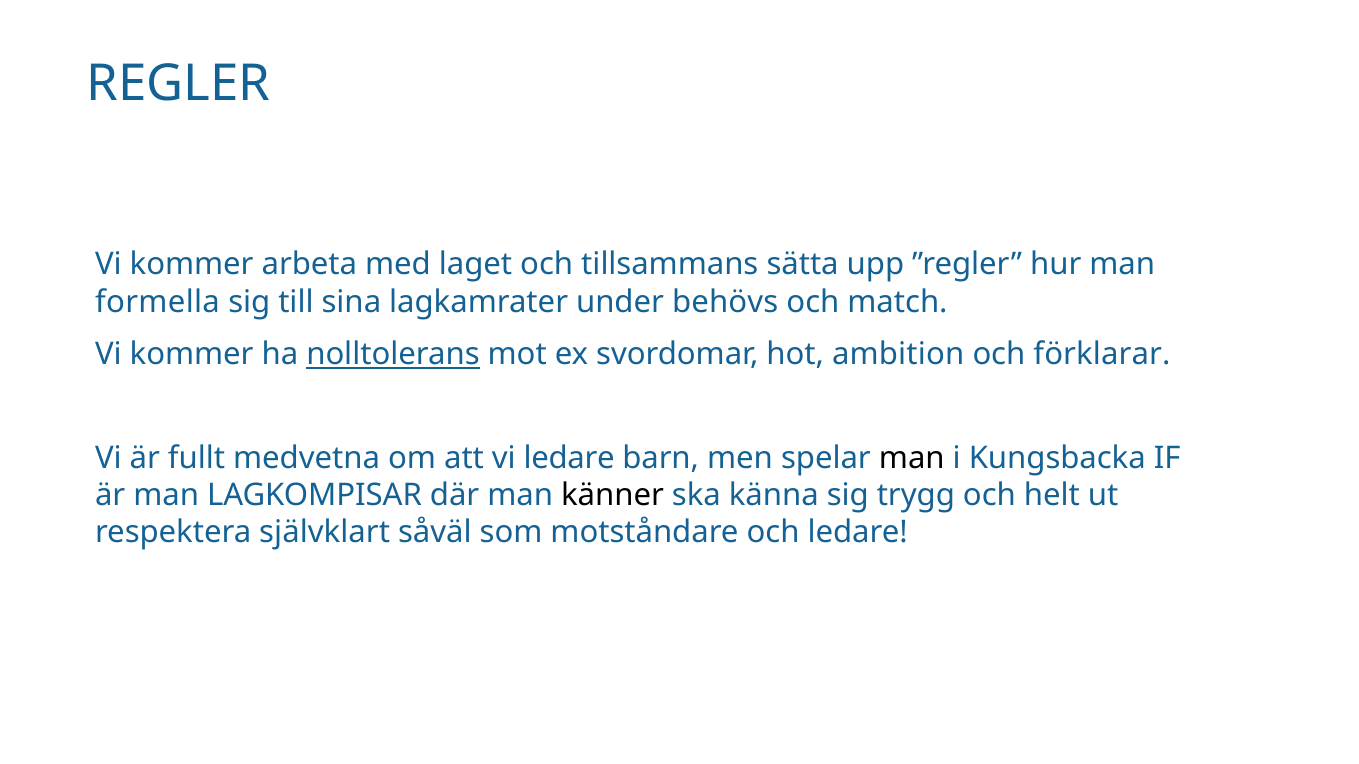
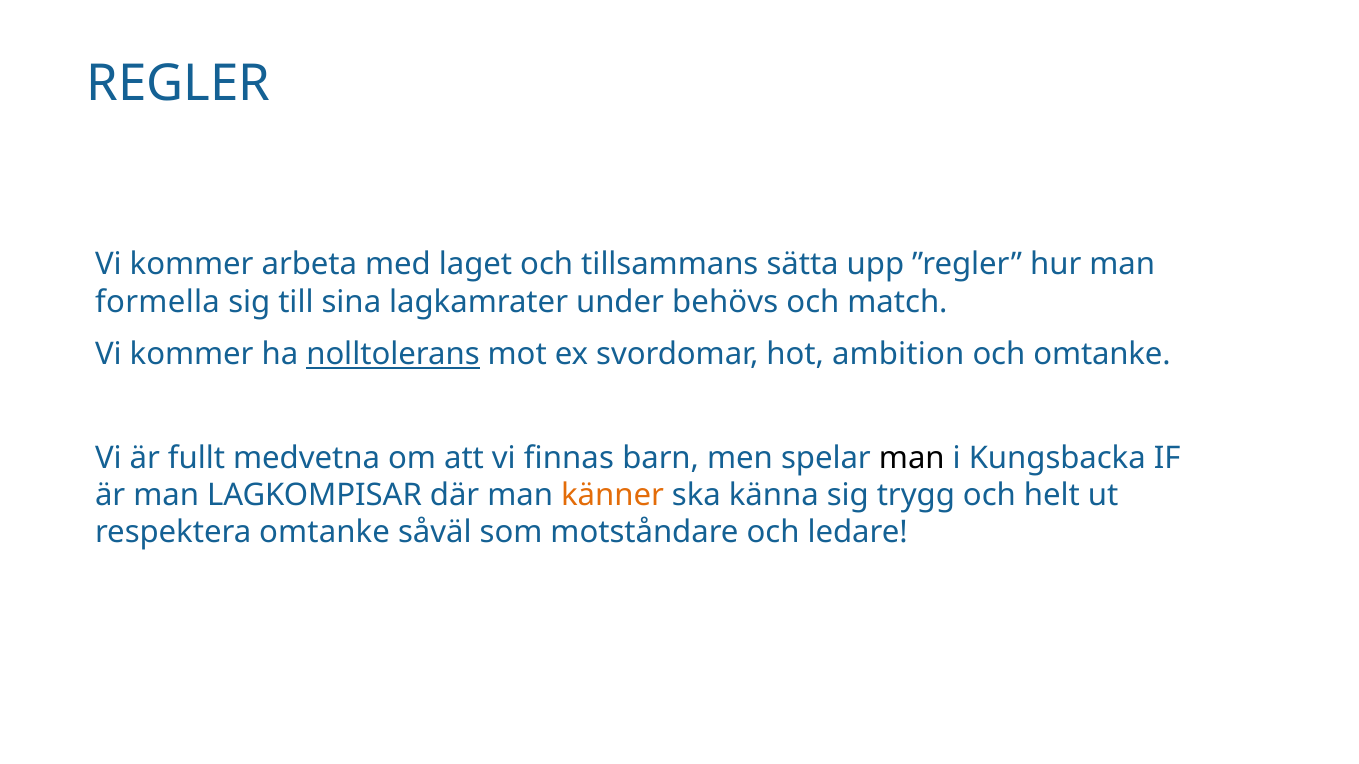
och förklarar: förklarar -> omtanke (1102, 354)
vi ledare: ledare -> finnas (569, 458)
känner colour: black -> orange (613, 496)
respektera självklart: självklart -> omtanke (325, 533)
